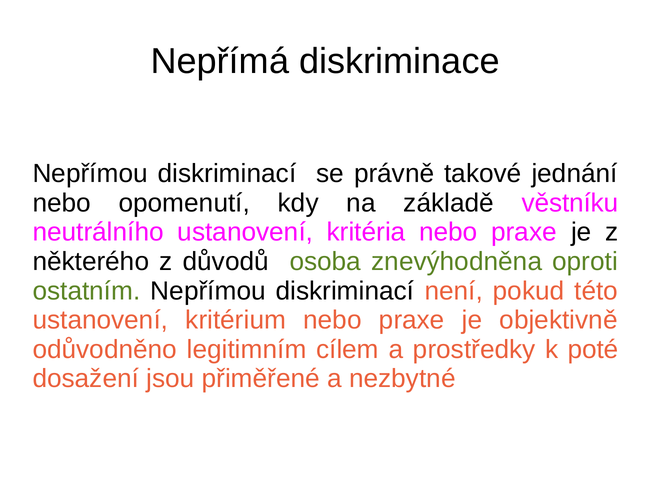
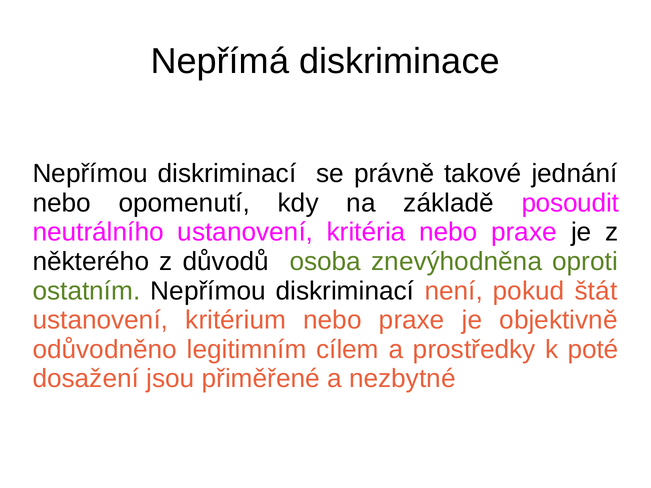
věstníku: věstníku -> posoudit (570, 203)
této: této -> štát (596, 291)
